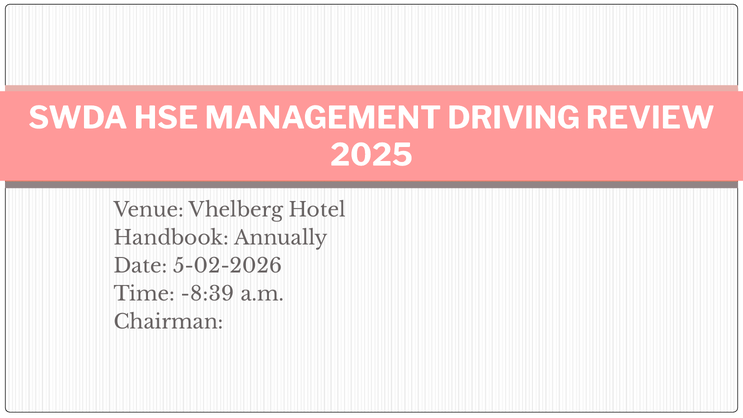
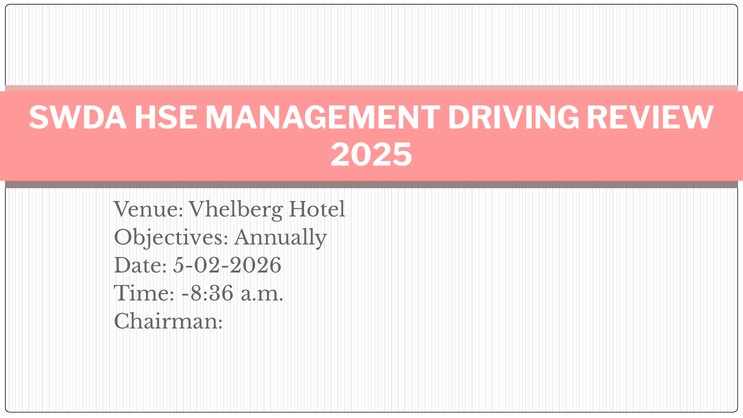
Handbook: Handbook -> Objectives (171, 238)
-8:39: -8:39 -> -8:36 (208, 294)
